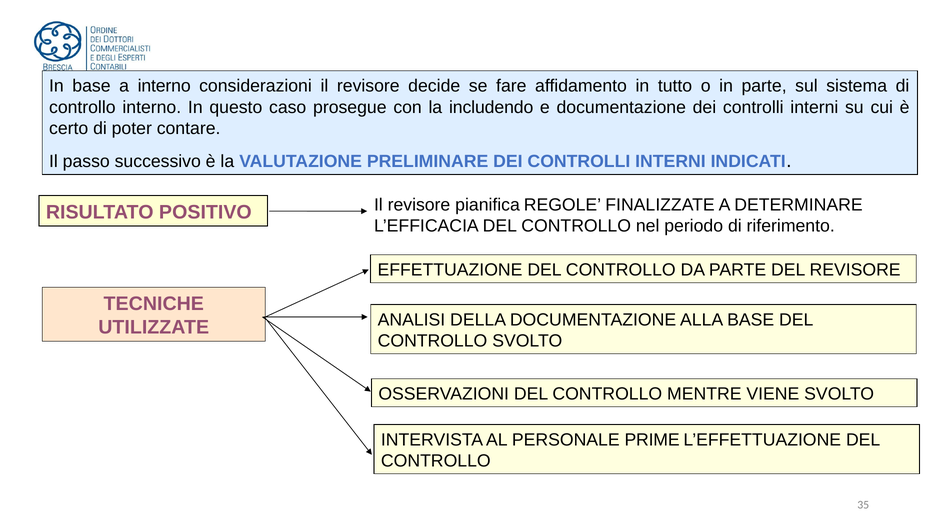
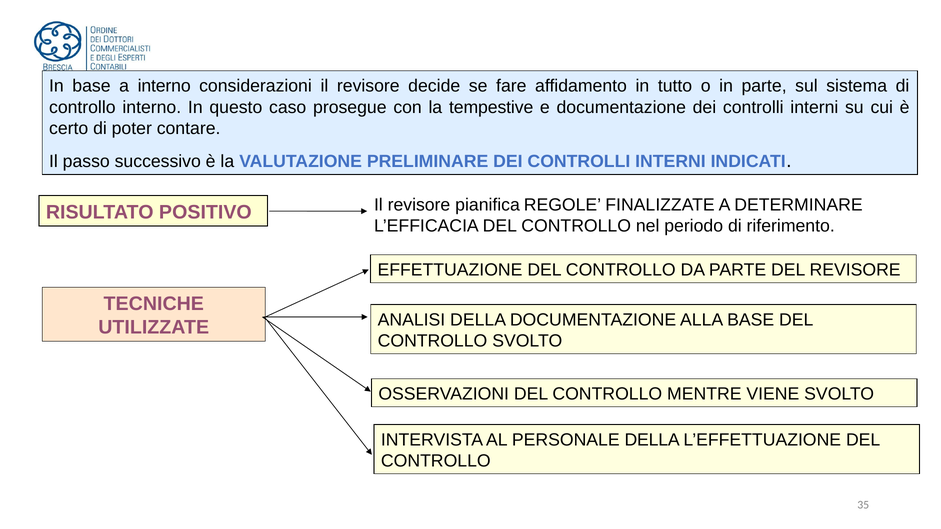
includendo: includendo -> tempestive (491, 107)
PERSONALE PRIME: PRIME -> DELLA (652, 440)
